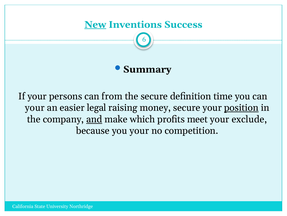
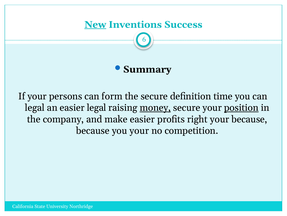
from: from -> form (112, 96)
your: your -> legal (35, 107)
money underline: none -> present (155, 107)
and underline: present -> none (94, 119)
make which: which -> easier (142, 119)
meet: meet -> right (197, 119)
your exclude: exclude -> because (249, 119)
